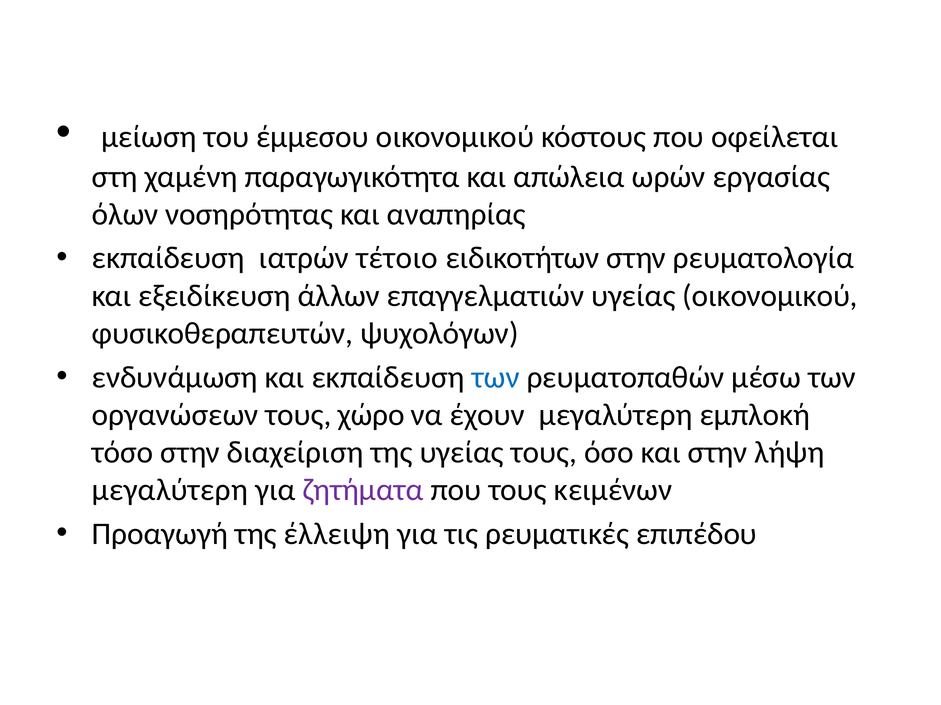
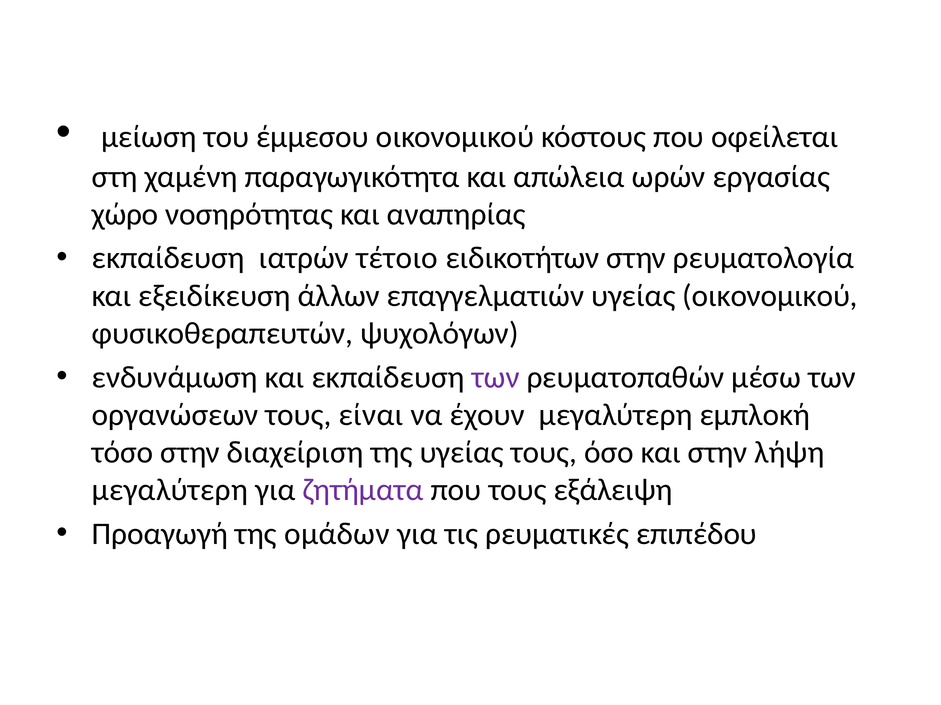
όλων: όλων -> χώρο (125, 215)
των colour: blue -> purple (496, 378)
χώρο: χώρο -> είναι (371, 415)
κειμένων: κειμένων -> εξάλειψη (613, 491)
έλλειψη: έλλειψη -> ομάδων (337, 534)
